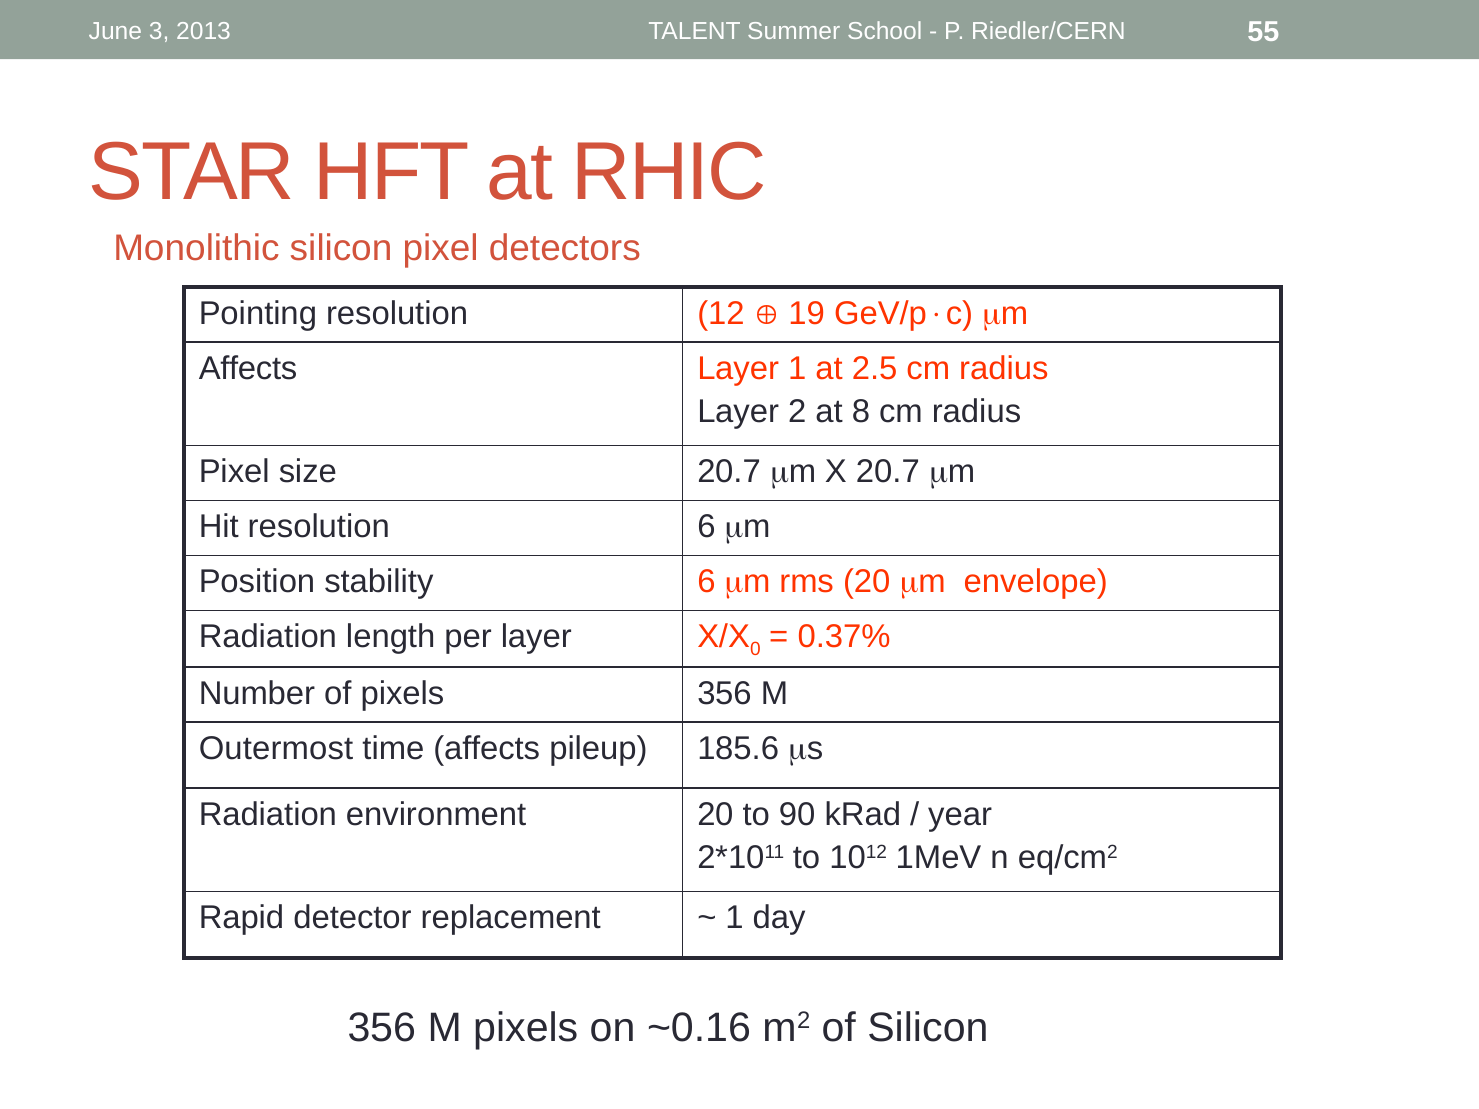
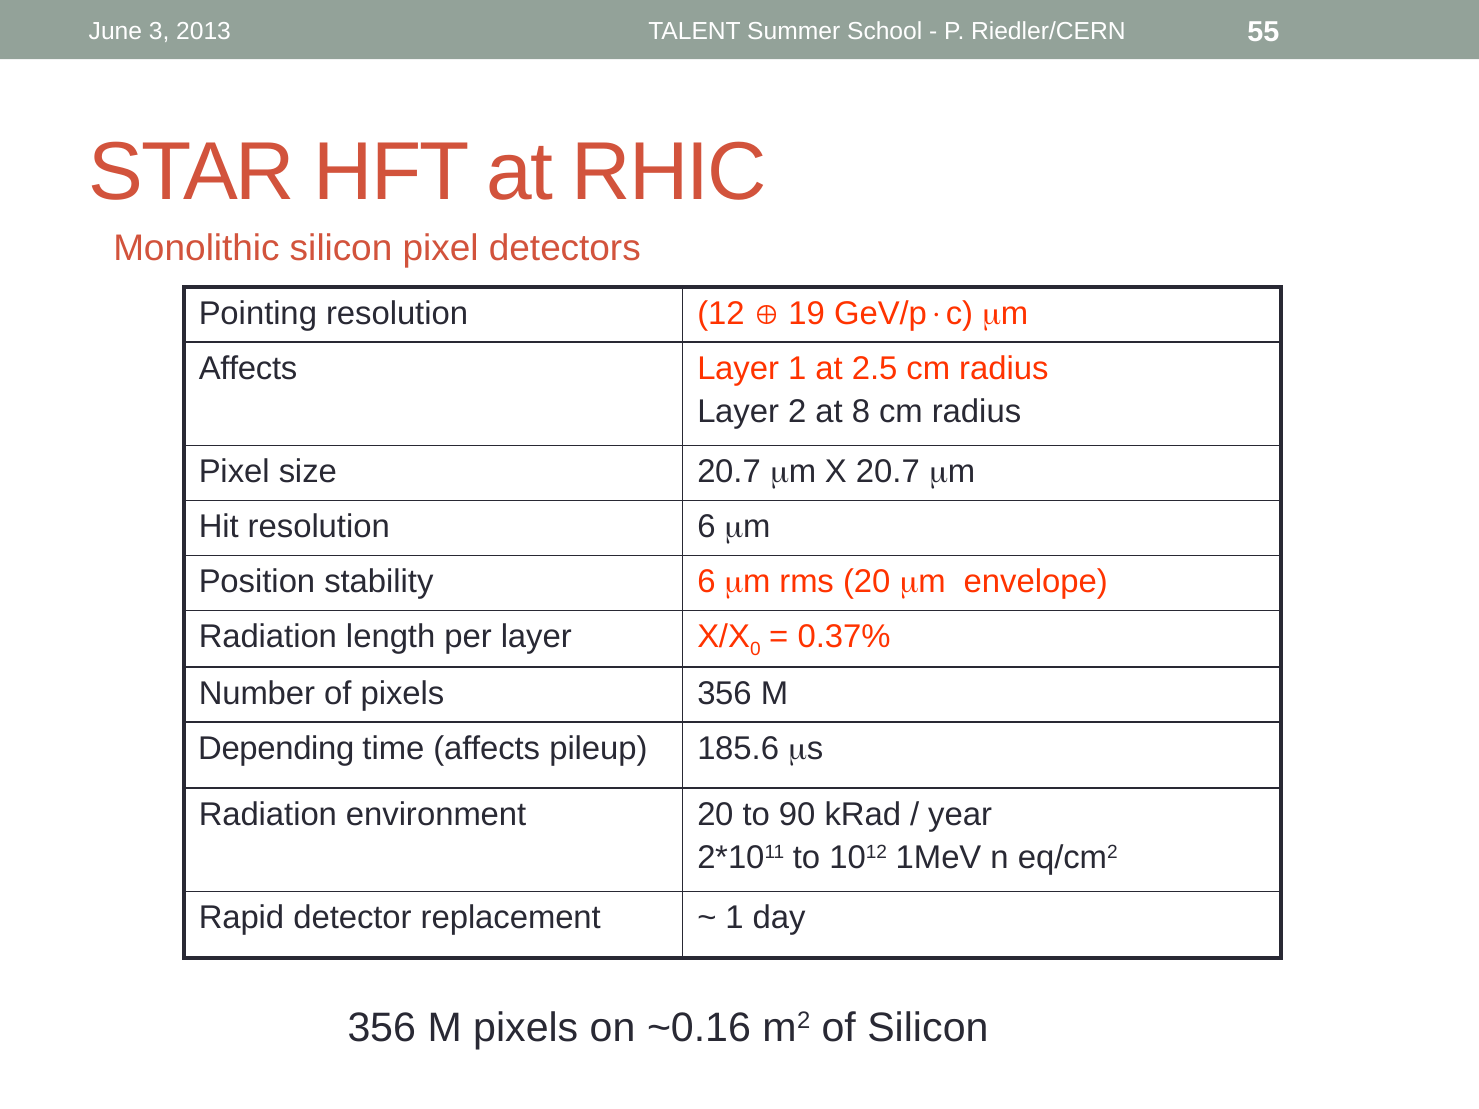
Outermost: Outermost -> Depending (276, 748)
